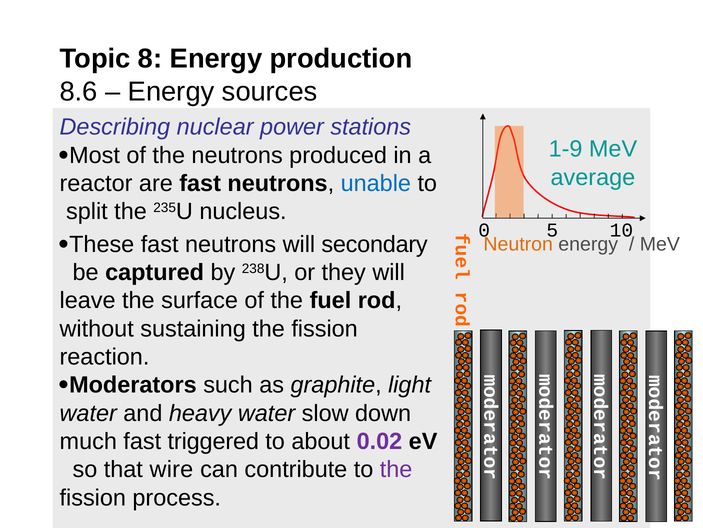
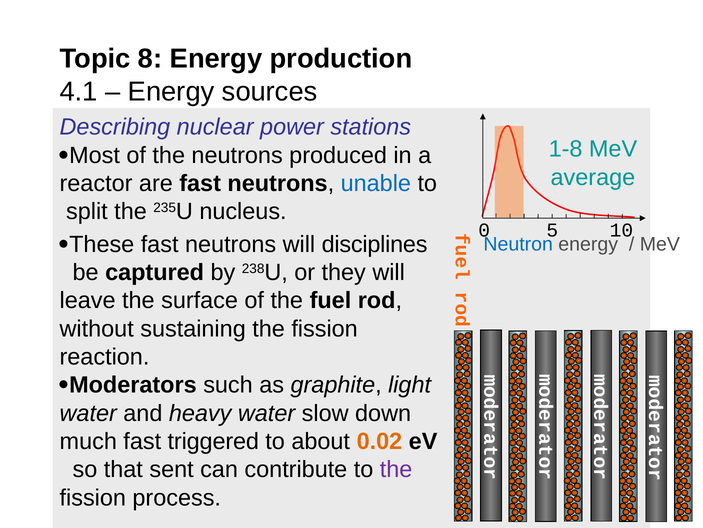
8.6: 8.6 -> 4.1 (79, 91)
1-9: 1-9 -> 1-8 (566, 149)
Neutron colour: orange -> blue (518, 244)
secondary: secondary -> disciplines (375, 244)
0.02 colour: purple -> orange (379, 441)
wire: wire -> sent (172, 469)
